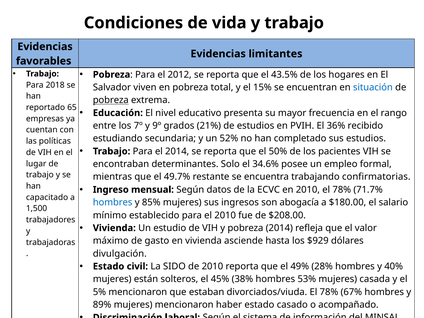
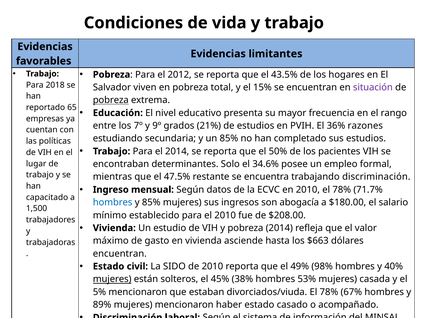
situación colour: blue -> purple (373, 87)
recibido: recibido -> razones (365, 126)
un 52%: 52% -> 85% (229, 139)
49.7%: 49.7% -> 47.5% (177, 177)
trabajando confirmatorias: confirmatorias -> discriminación (376, 177)
$929: $929 -> $663 (318, 241)
divulgación: divulgación -> encuentran (120, 254)
28%: 28% -> 98% (322, 266)
mujeres underline: none -> present (112, 279)
